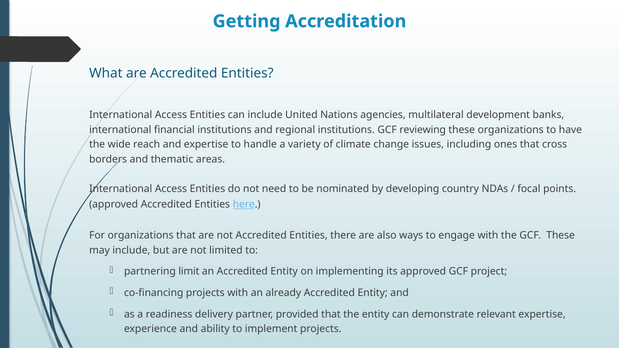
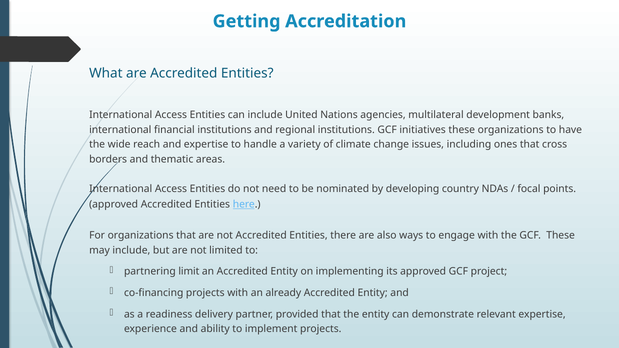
reviewing: reviewing -> initiatives (423, 130)
